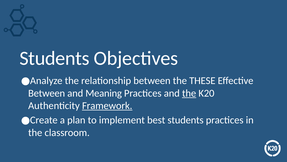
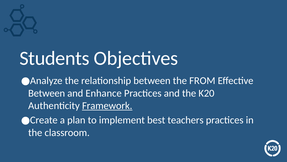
THESE: THESE -> FROM (202, 80)
Meaning: Meaning -> Enhance (104, 93)
the underline: present -> none (189, 93)
best students: students -> teachers (186, 120)
